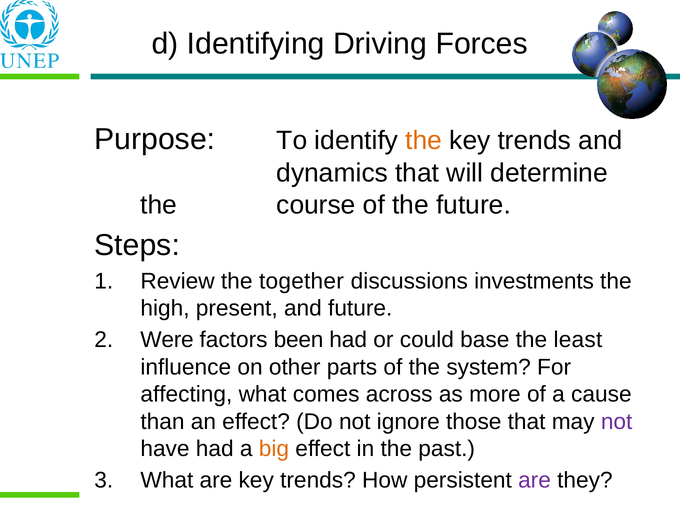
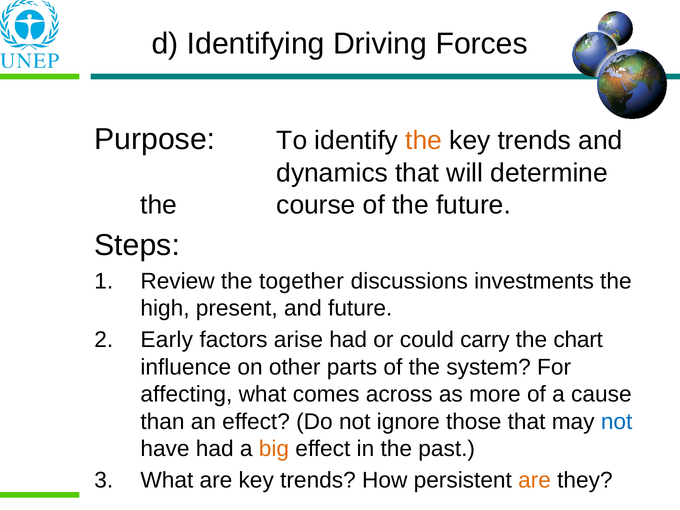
Were: Were -> Early (167, 340)
been: been -> arise (298, 340)
base: base -> carry (485, 340)
least: least -> chart (578, 340)
not colour: purple -> blue (617, 422)
are colour: purple -> orange (535, 480)
